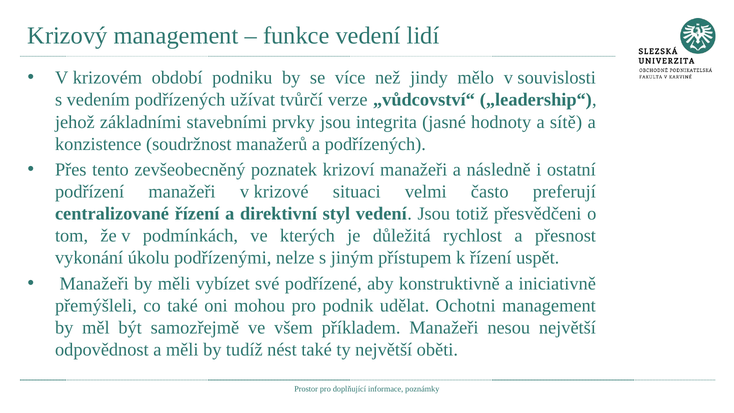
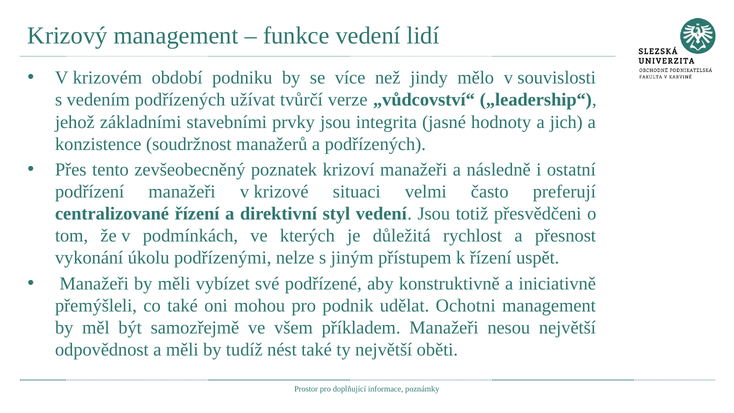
sítě: sítě -> jich (566, 122)
